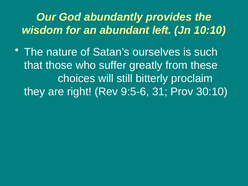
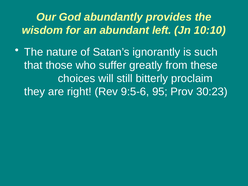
ourselves: ourselves -> ignorantly (156, 52)
31: 31 -> 95 (160, 92)
30:10: 30:10 -> 30:23 (212, 92)
